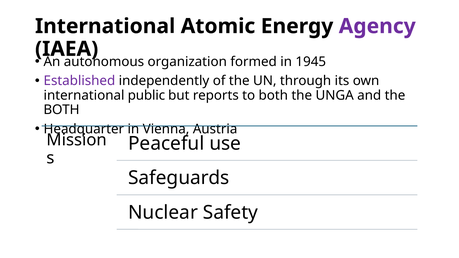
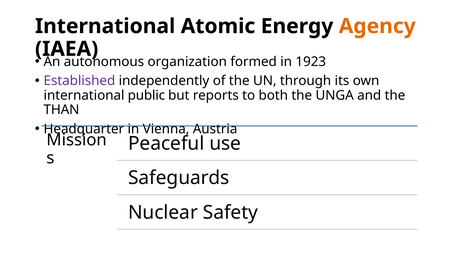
Agency colour: purple -> orange (377, 26)
1945: 1945 -> 1923 (311, 62)
BOTH: BOTH -> THAN (61, 110)
